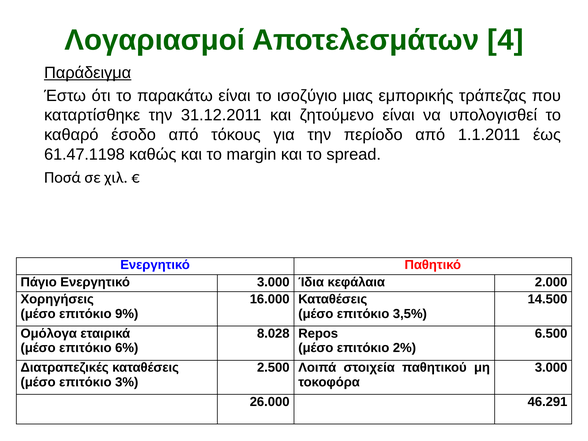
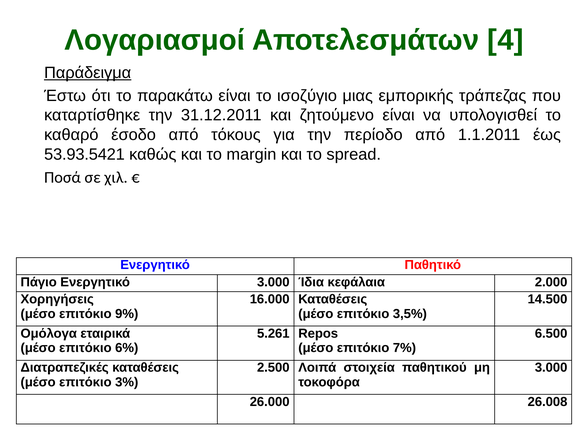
61.47.1198: 61.47.1198 -> 53.93.5421 (84, 155)
8.028: 8.028 -> 5.261 (273, 333)
2%: 2% -> 7% (404, 348)
46.291: 46.291 -> 26.008 (548, 402)
